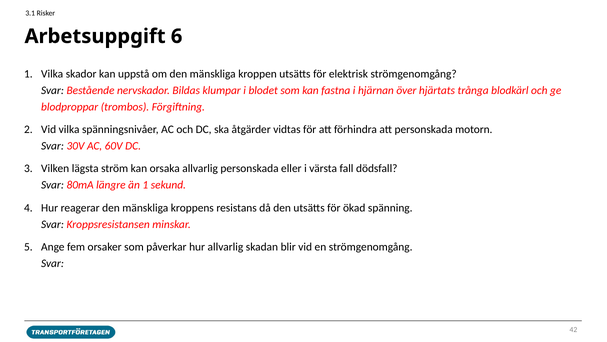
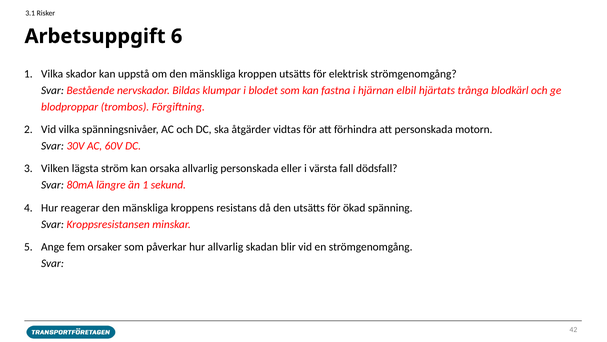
över: över -> elbil (406, 90)
